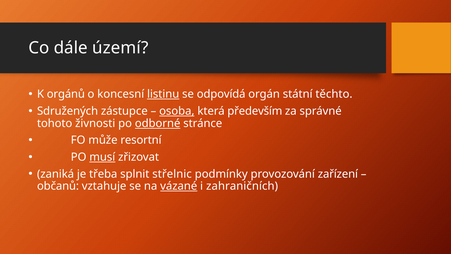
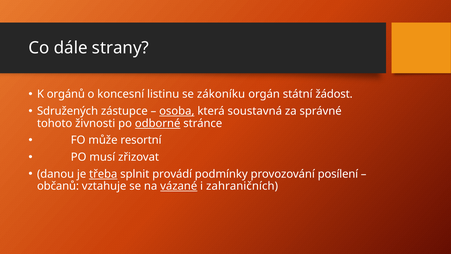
území: území -> strany (120, 48)
listinu underline: present -> none (163, 94)
odpovídá: odpovídá -> zákoníku (221, 94)
těchto: těchto -> žádost (334, 94)
především: především -> soustavná (255, 111)
musí underline: present -> none (102, 157)
zaniká: zaniká -> danou (56, 174)
třeba underline: none -> present (103, 174)
střelnic: střelnic -> provádí (172, 174)
zařízení: zařízení -> posílení (338, 174)
